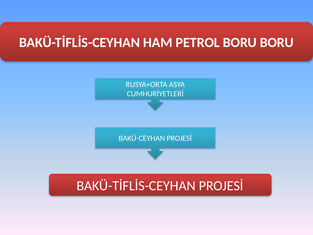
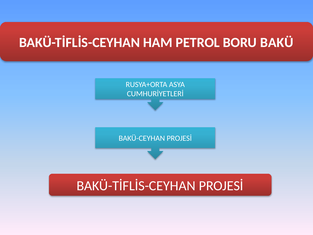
BORU BORU: BORU -> BAKÜ (277, 43)
